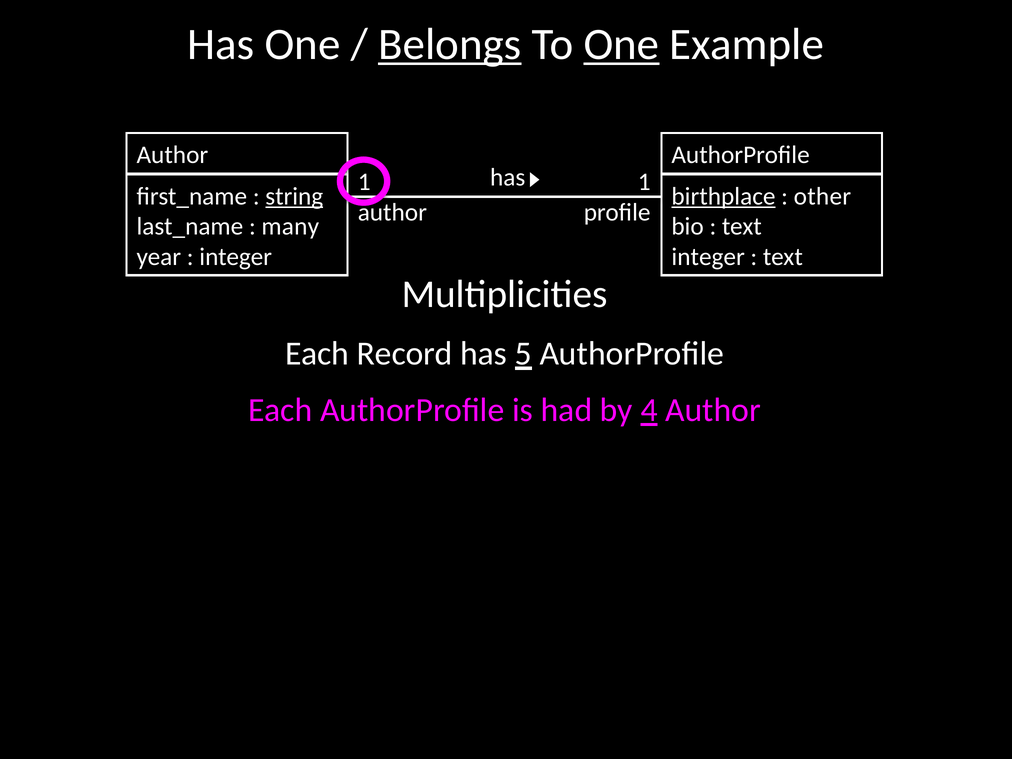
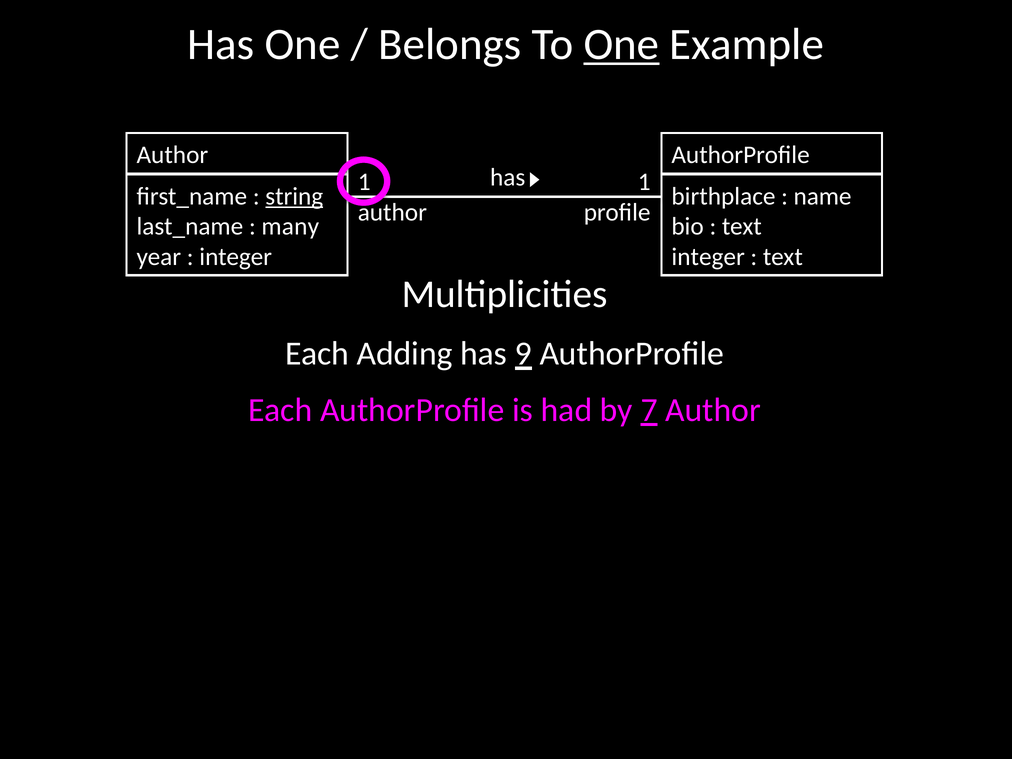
Belongs underline: present -> none (450, 44)
birthplace underline: present -> none (723, 196)
other: other -> name (823, 196)
Record: Record -> Adding (405, 354)
5: 5 -> 9 (523, 354)
4: 4 -> 7 (649, 410)
